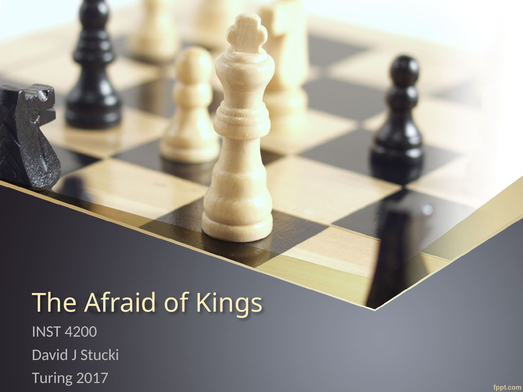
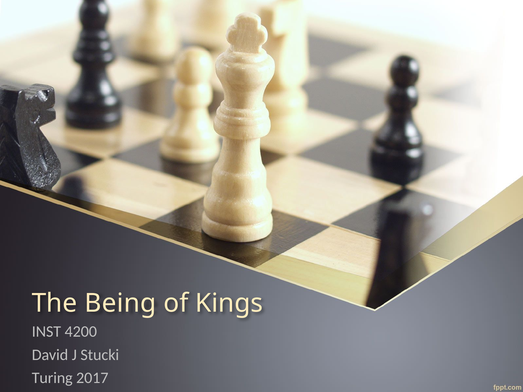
Afraid: Afraid -> Being (120, 304)
